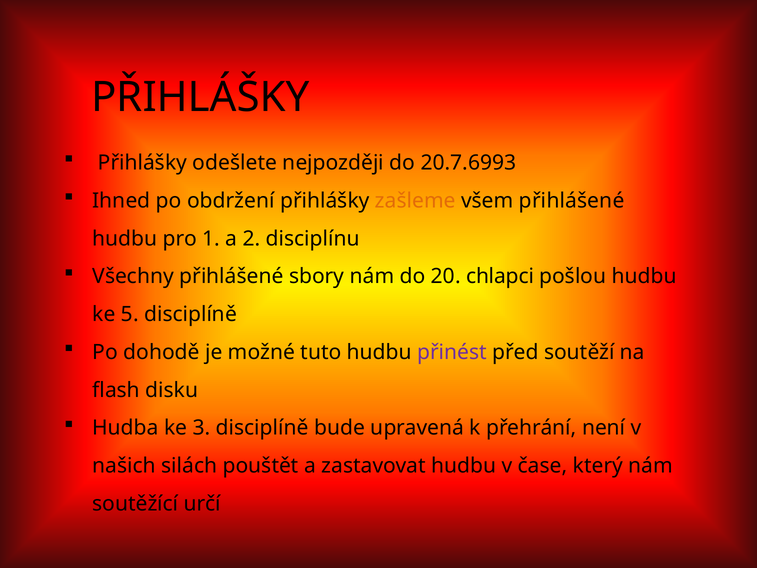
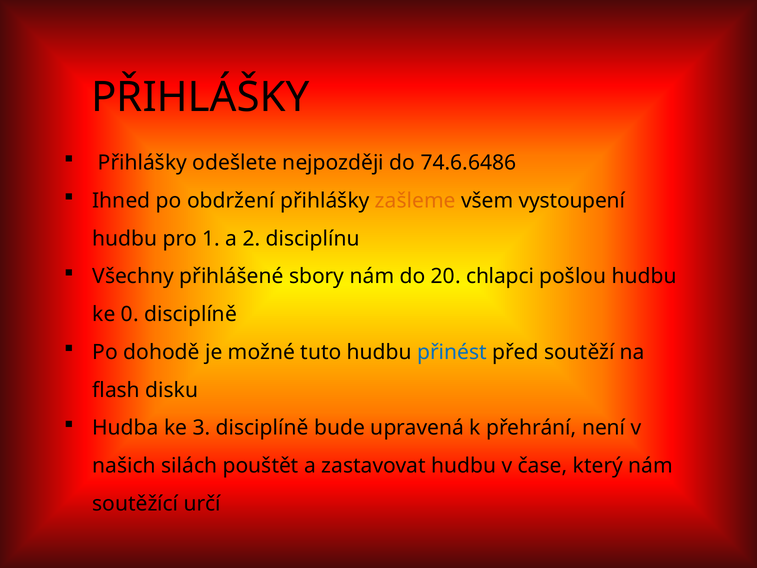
20.7.6993: 20.7.6993 -> 74.6.6486 (468, 163)
všem přihlášené: přihlášené -> vystoupení (572, 201)
5: 5 -> 0 (130, 314)
přinést colour: purple -> blue (452, 352)
